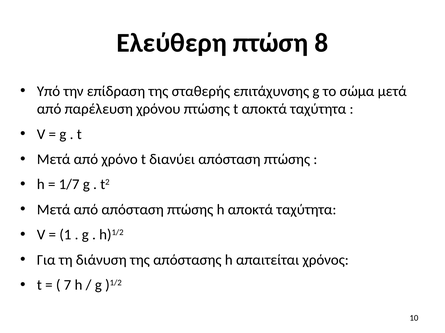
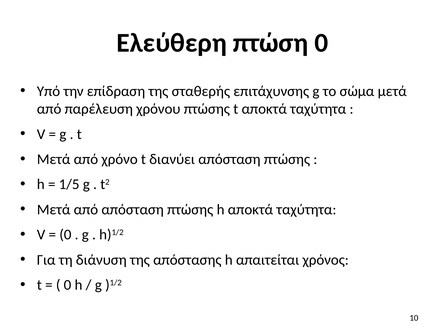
πτώση 8: 8 -> 0 (321, 43)
1/7: 1/7 -> 1/5 (69, 185)
1: 1 -> 0 (65, 235)
7: 7 -> 0 (67, 286)
